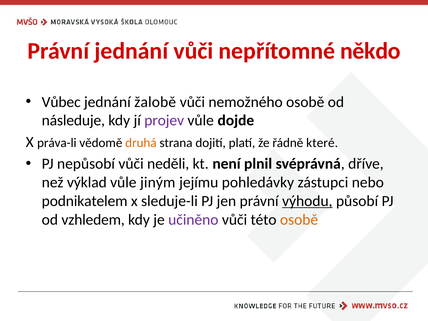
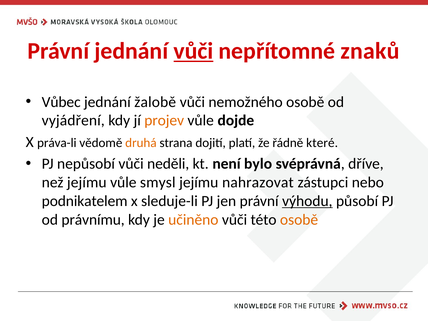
vůči underline: none -> present (193, 51)
někdo: někdo -> znaků (370, 51)
následuje: následuje -> vyjádření (73, 120)
projev colour: purple -> orange (164, 120)
plnil: plnil -> bylo (258, 164)
než výklad: výklad -> jejímu (87, 182)
jiným: jiným -> smysl (158, 182)
pohledávky: pohledávky -> nahrazovat (258, 182)
vzhledem: vzhledem -> právnímu (93, 220)
učiněno colour: purple -> orange (193, 220)
